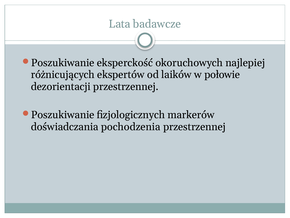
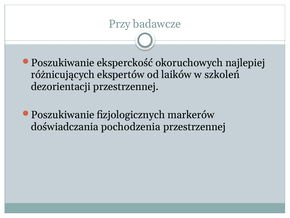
Lata: Lata -> Przy (120, 24)
połowie: połowie -> szkoleń (222, 75)
